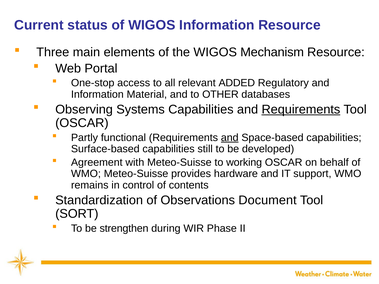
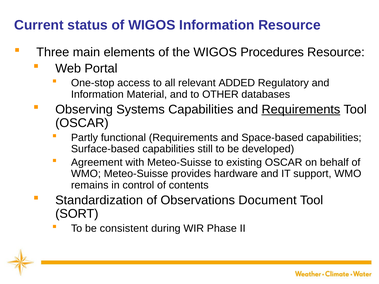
Mechanism: Mechanism -> Procedures (272, 52)
and underline: present -> none (230, 138)
working: working -> existing (244, 163)
strengthen: strengthen -> consistent (124, 229)
